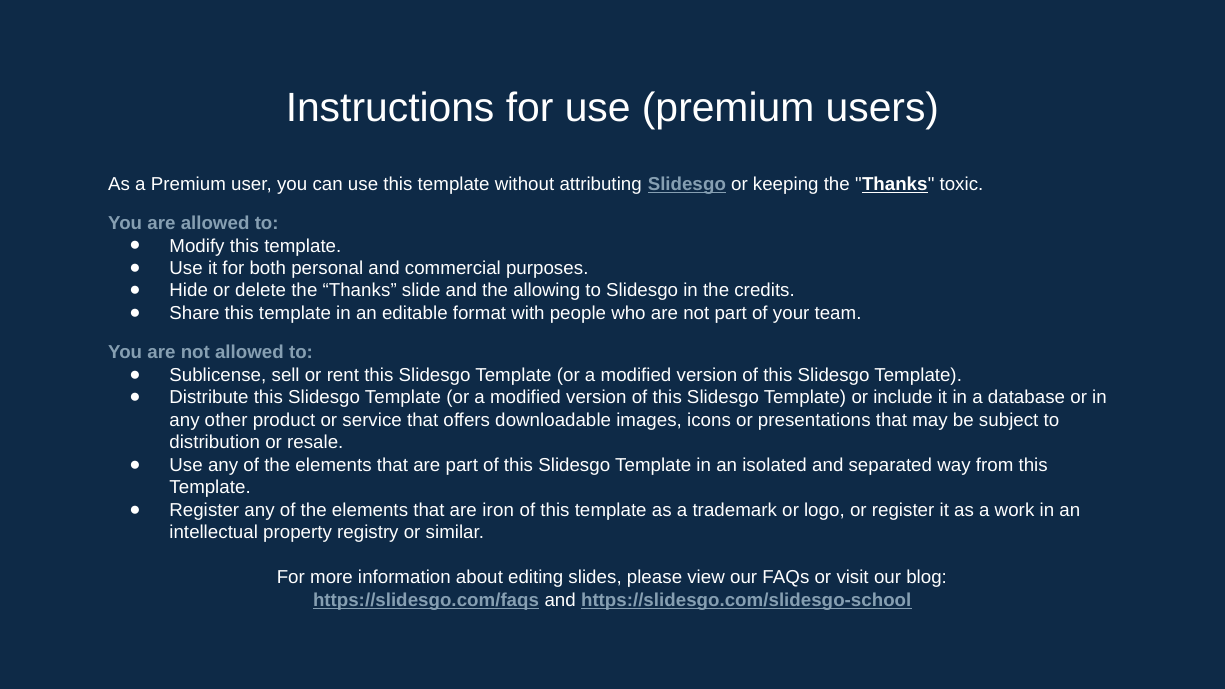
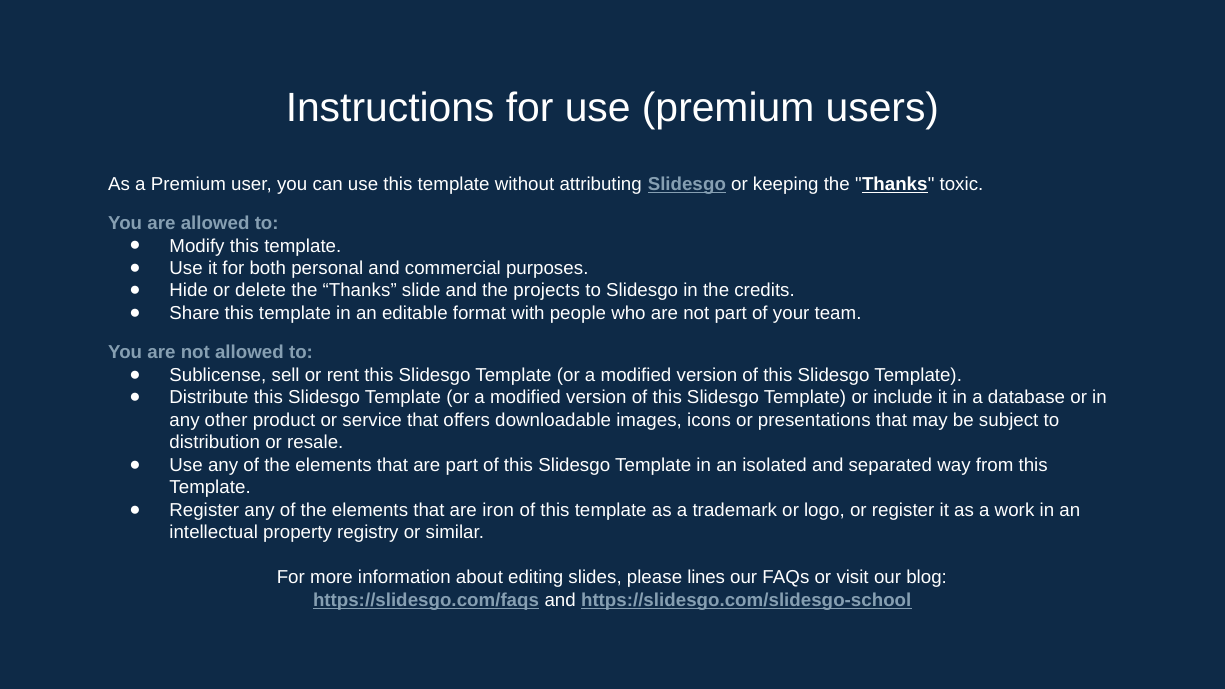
allowing: allowing -> projects (547, 291)
view: view -> lines (706, 578)
